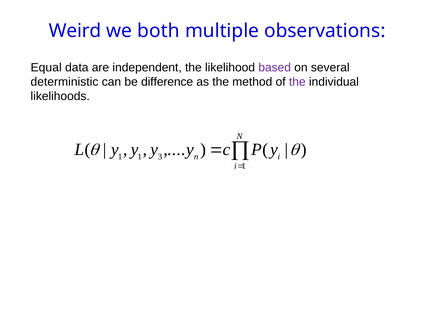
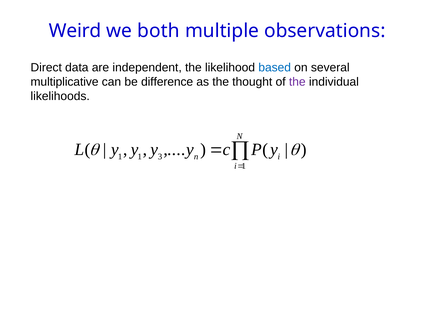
Equal: Equal -> Direct (46, 68)
based colour: purple -> blue (275, 68)
deterministic: deterministic -> multiplicative (65, 82)
method: method -> thought (252, 82)
